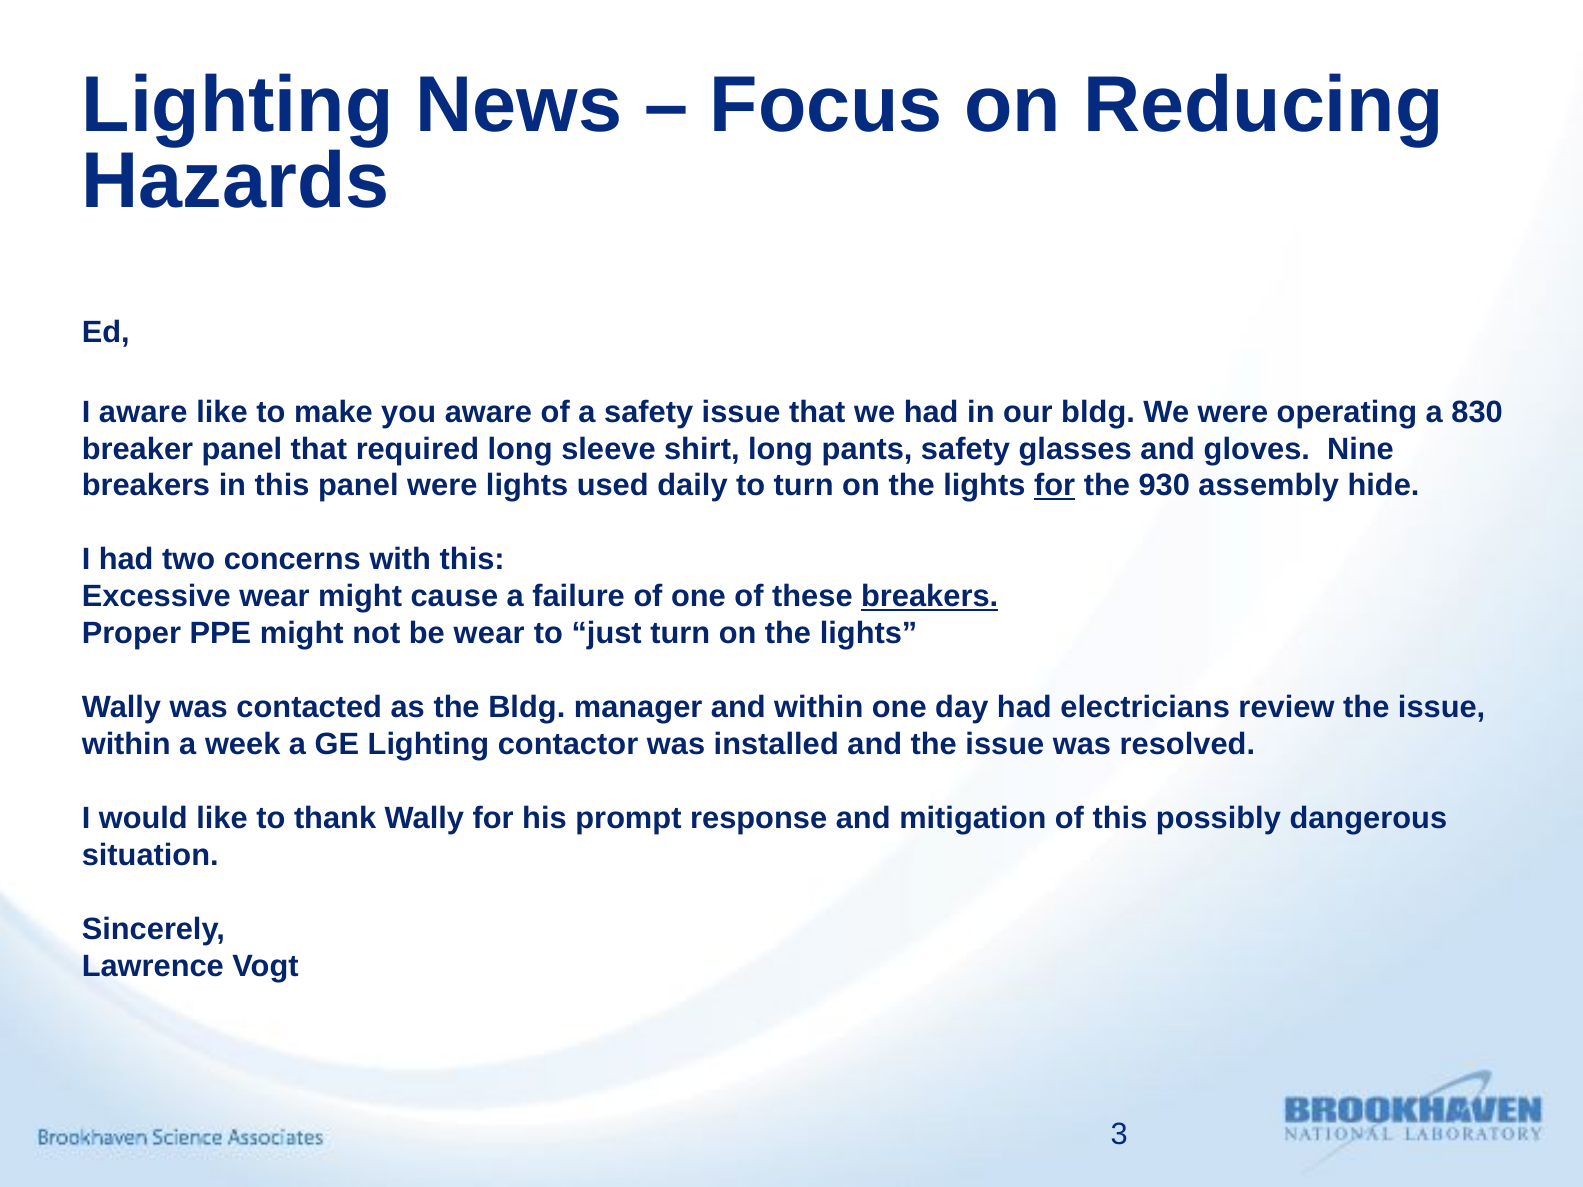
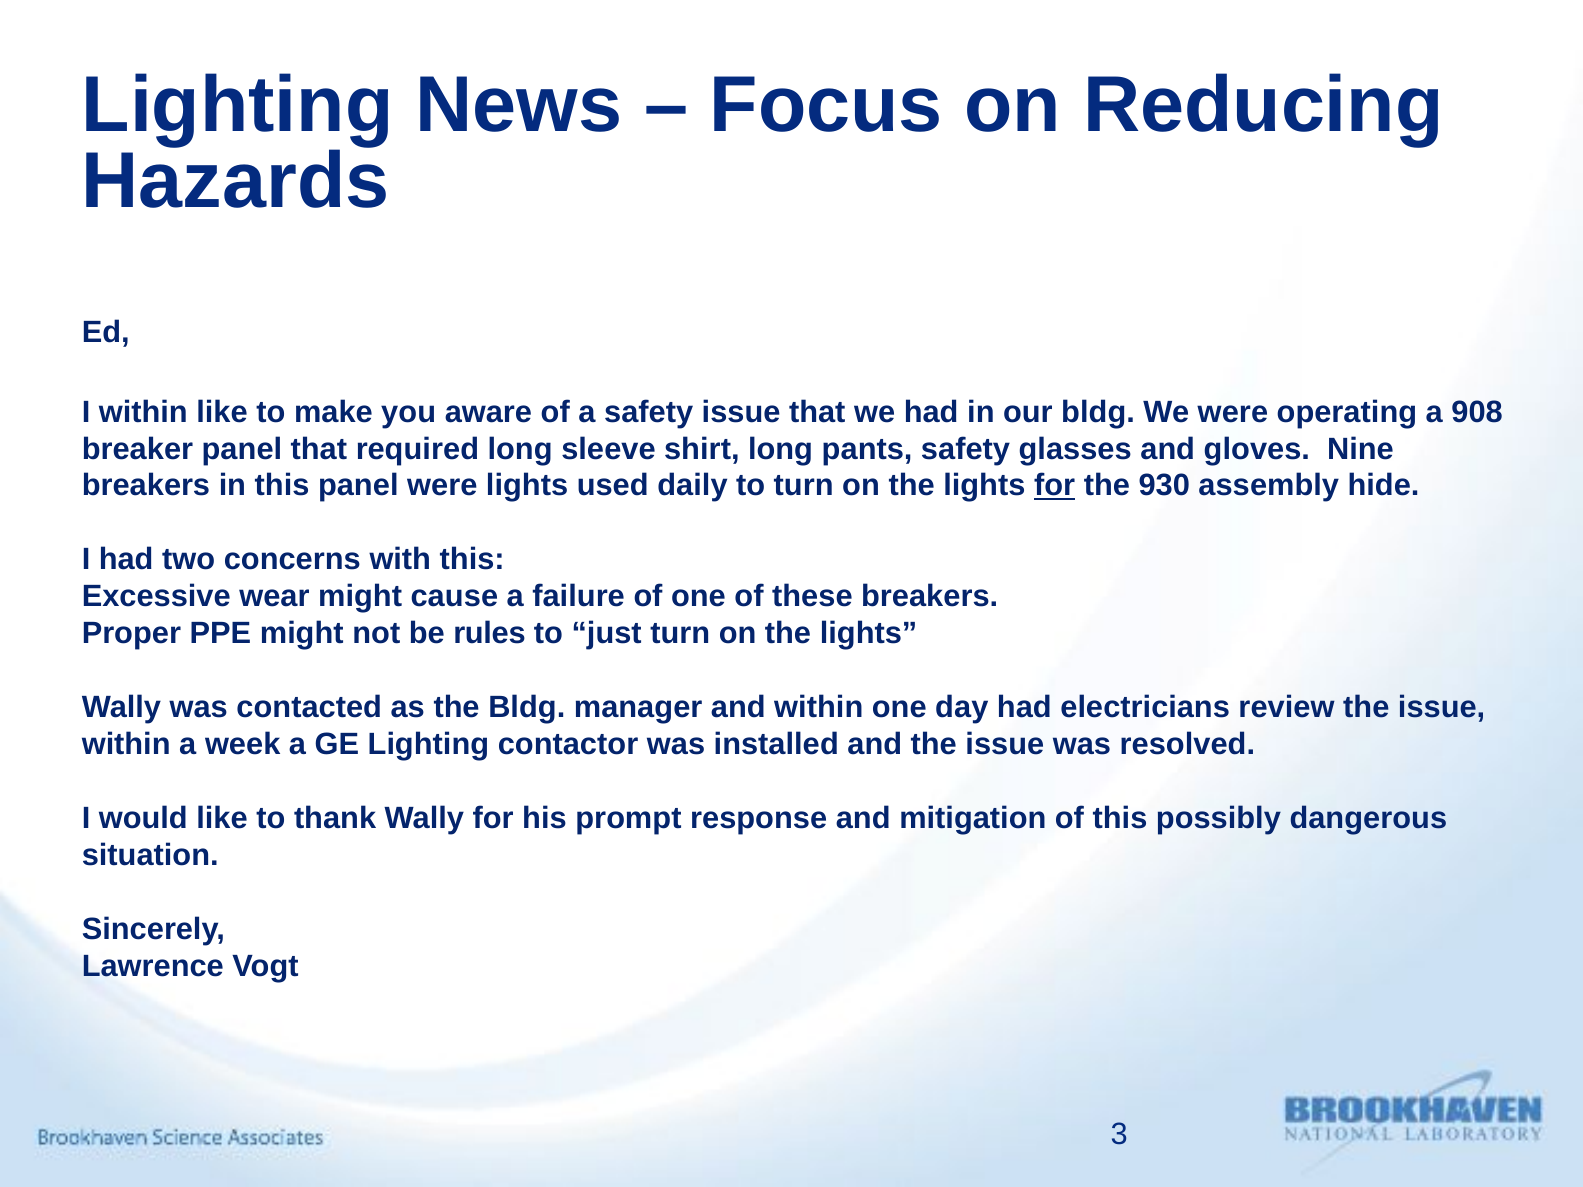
I aware: aware -> within (143, 412)
830: 830 -> 908 (1477, 412)
breakers underline: present -> none (930, 597)
be wear: wear -> rules (489, 634)
